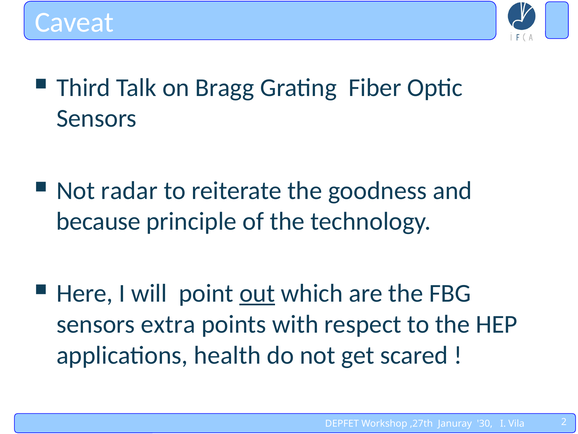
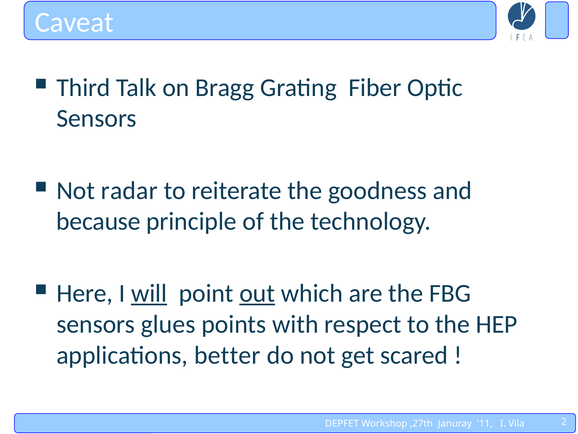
will underline: none -> present (149, 293)
extra: extra -> glues (168, 324)
health: health -> better (227, 355)
30: 30 -> 11 (485, 423)
